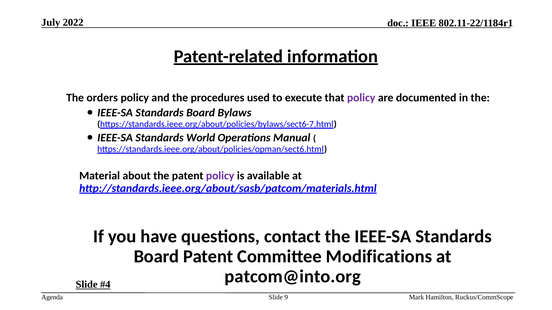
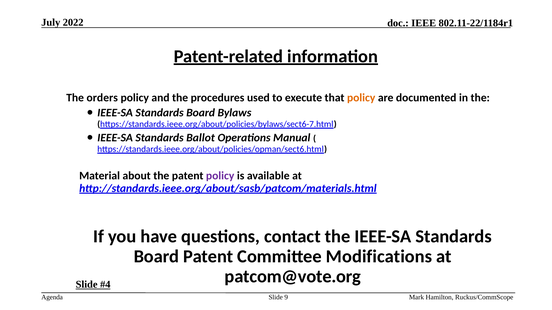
policy colour: purple -> orange (361, 98)
World: World -> Ballot (201, 138)
patcom@into.org: patcom@into.org -> patcom@vote.org (293, 277)
